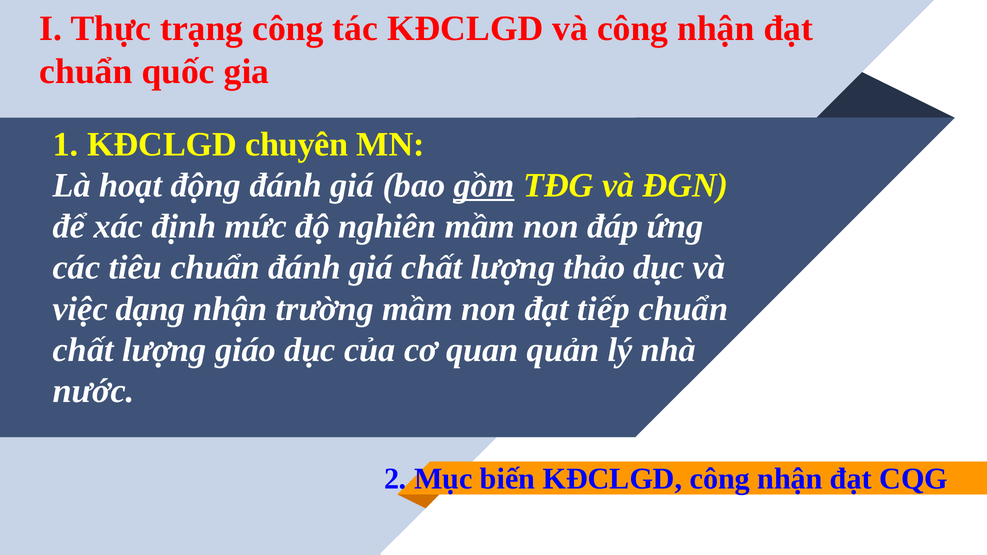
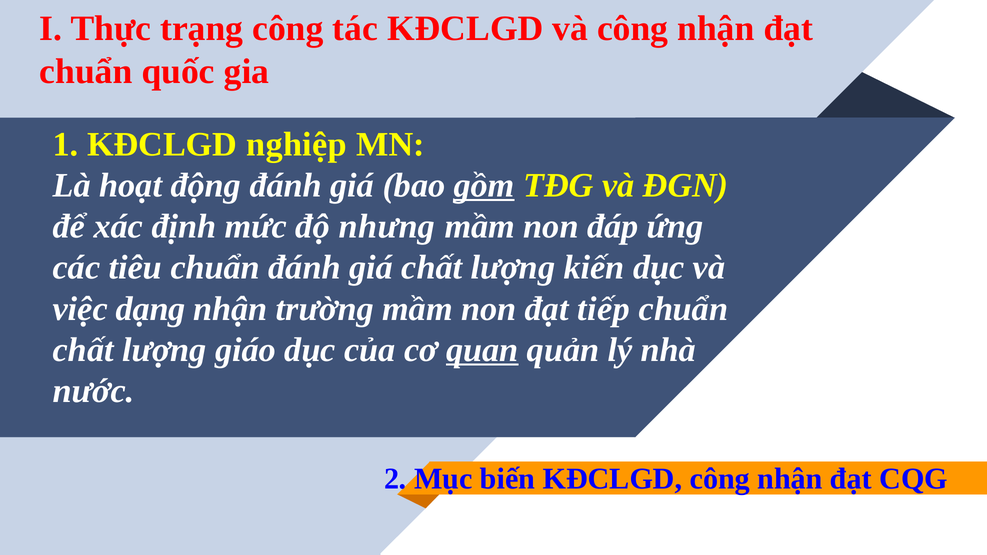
chuyên: chuyên -> nghiệp (297, 144)
nghiên: nghiên -> nhưng (387, 227)
thảo: thảo -> kiến (594, 268)
quan underline: none -> present (482, 350)
